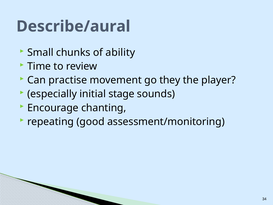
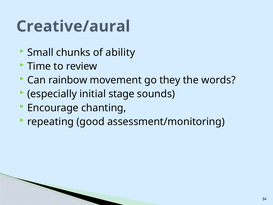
Describe/aural: Describe/aural -> Creative/aural (73, 26)
practise: practise -> rainbow (68, 80)
player: player -> words (219, 80)
